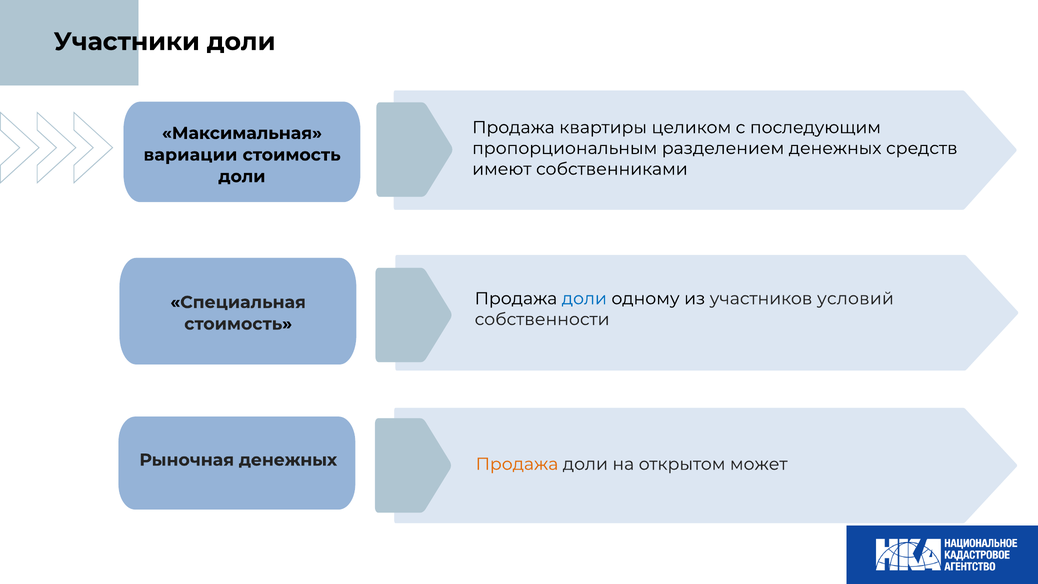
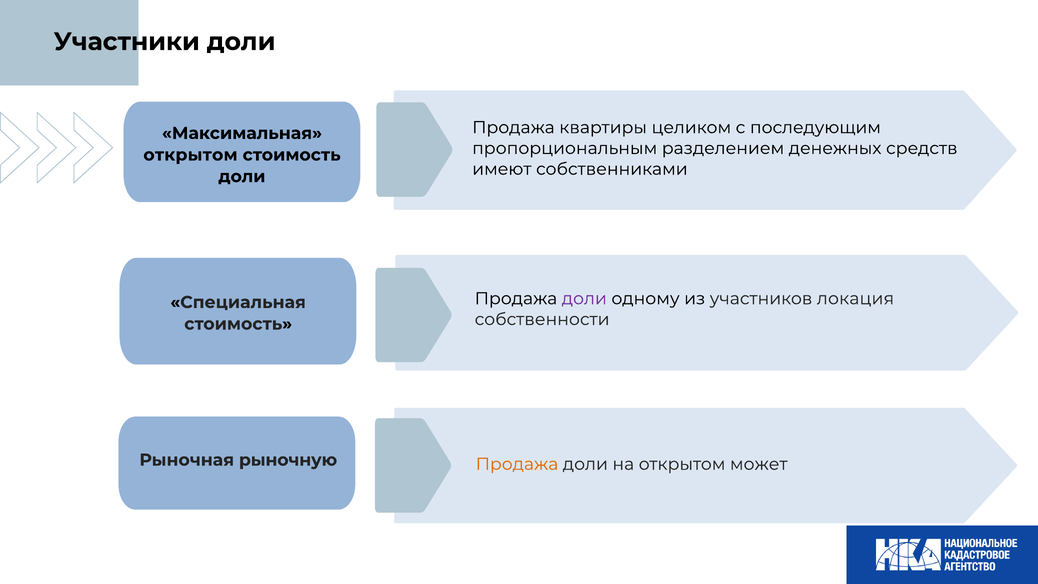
вариации: вариации -> открытом (190, 155)
доли colour: blue -> purple (584, 299)
условий: условий -> локация (855, 299)
Рыночная денежных: денежных -> рыночную (288, 460)
